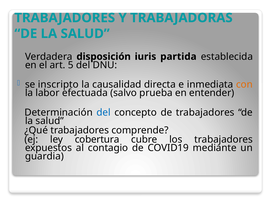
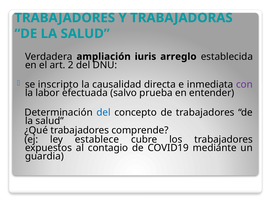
disposición: disposición -> ampliación (104, 57)
partida: partida -> arreglo (178, 57)
5: 5 -> 2 (71, 65)
con colour: orange -> purple (244, 85)
cobertura: cobertura -> establece (97, 140)
